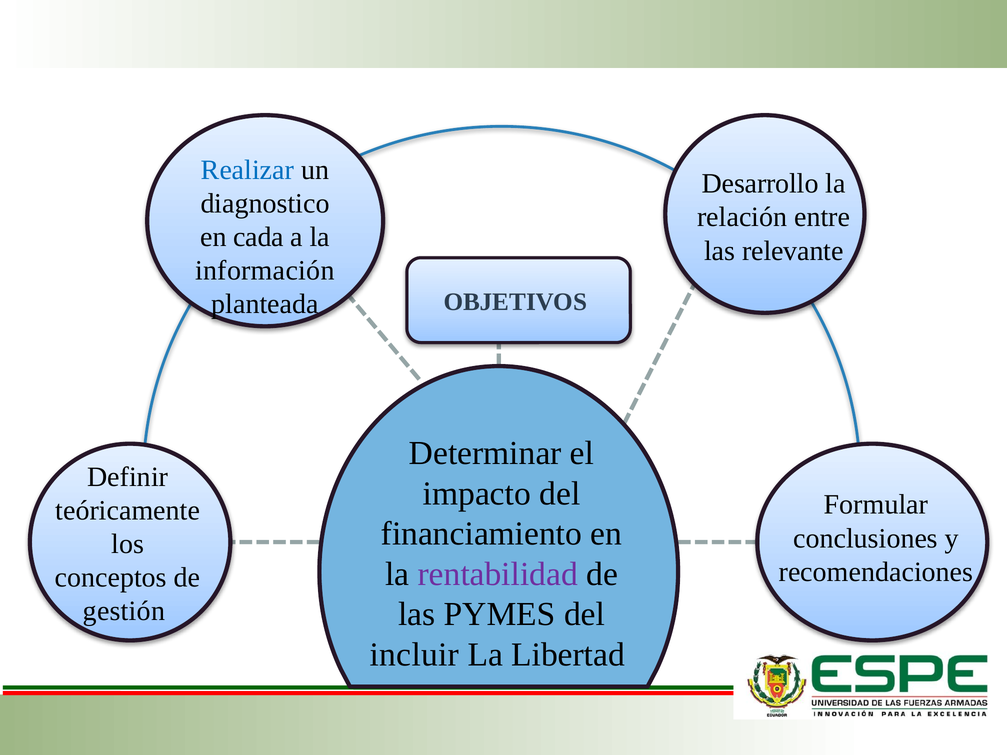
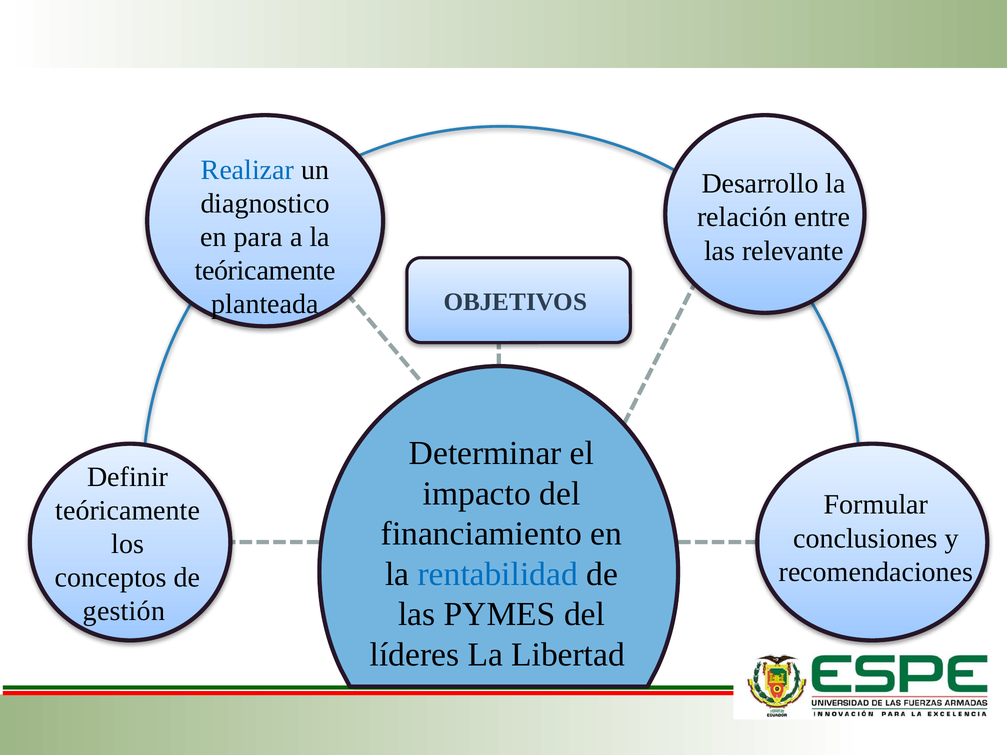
cada: cada -> para (258, 237)
información: información -> teóricamente (265, 271)
rentabilidad colour: purple -> blue (498, 574)
incluir: incluir -> líderes (415, 655)
